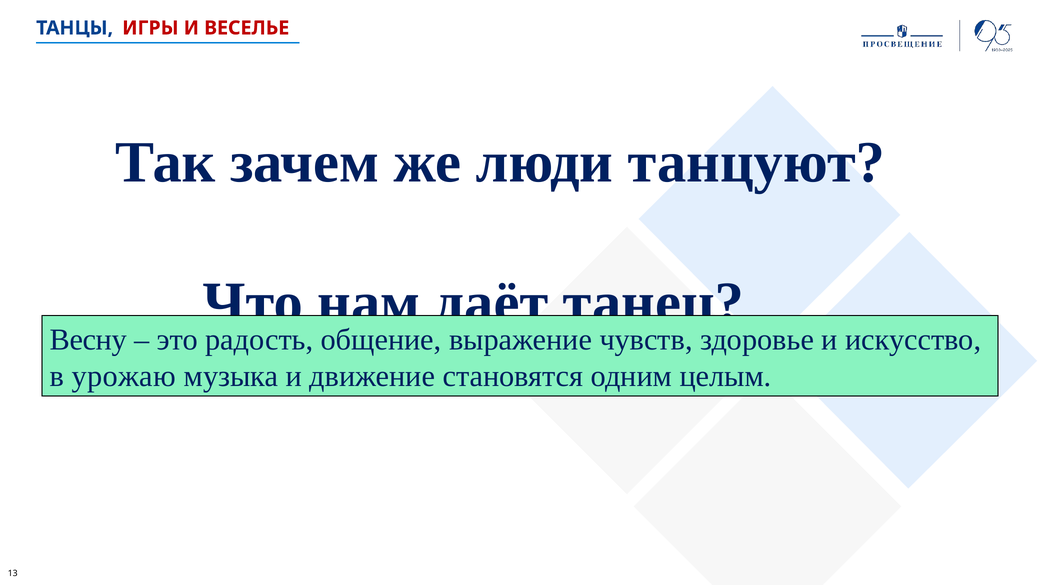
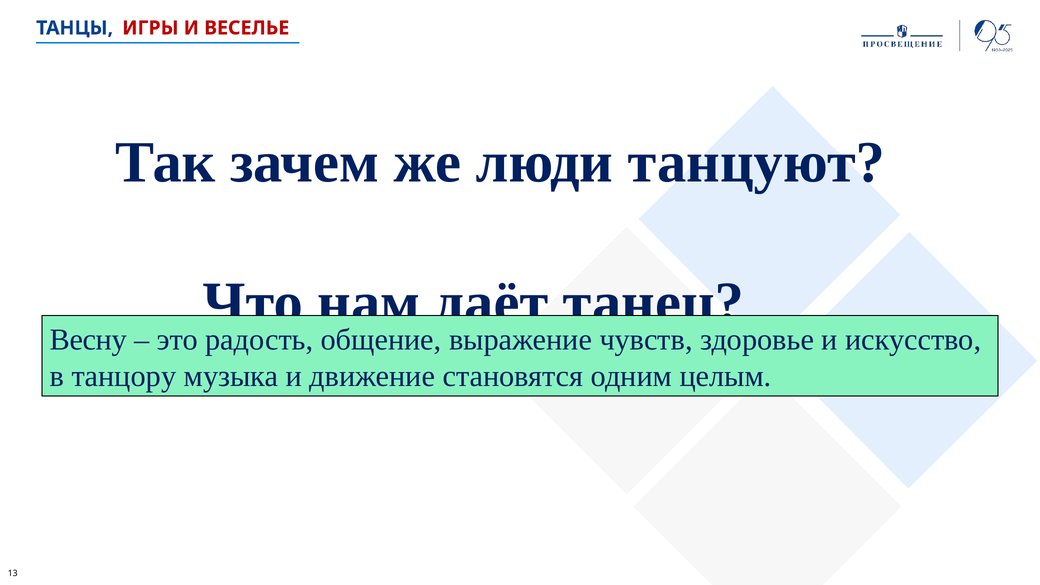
урожаю: урожаю -> танцору (124, 376)
